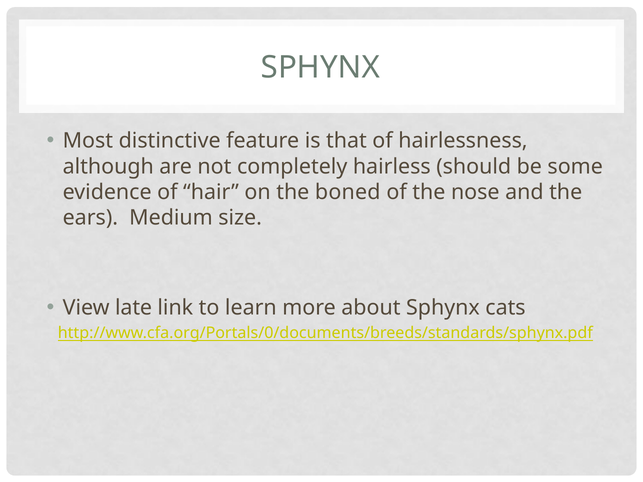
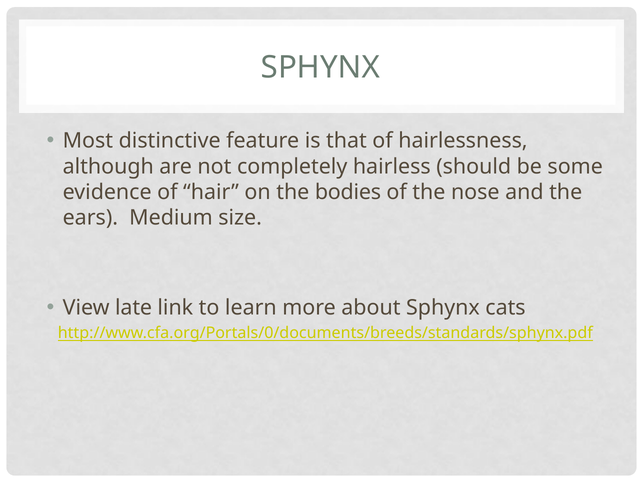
boned: boned -> bodies (348, 192)
